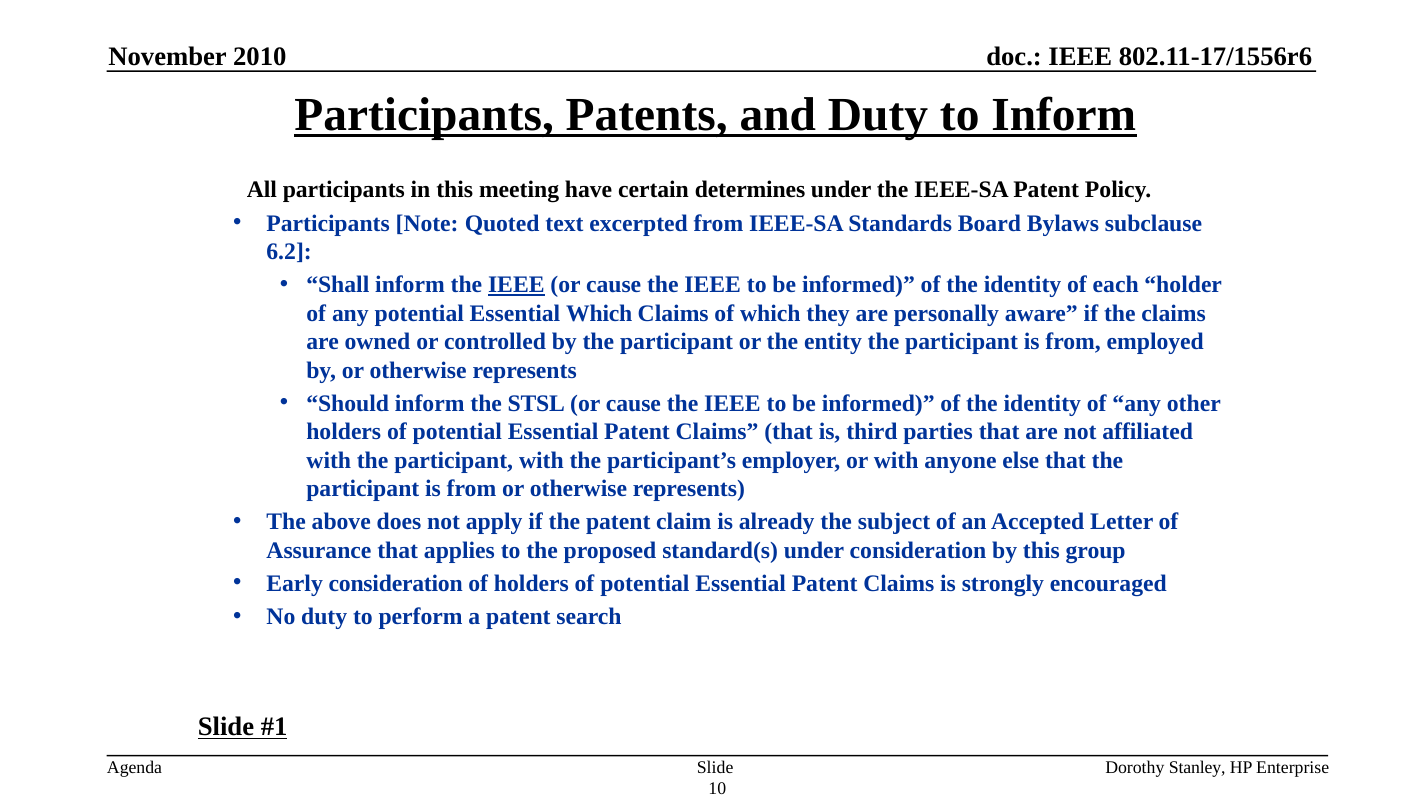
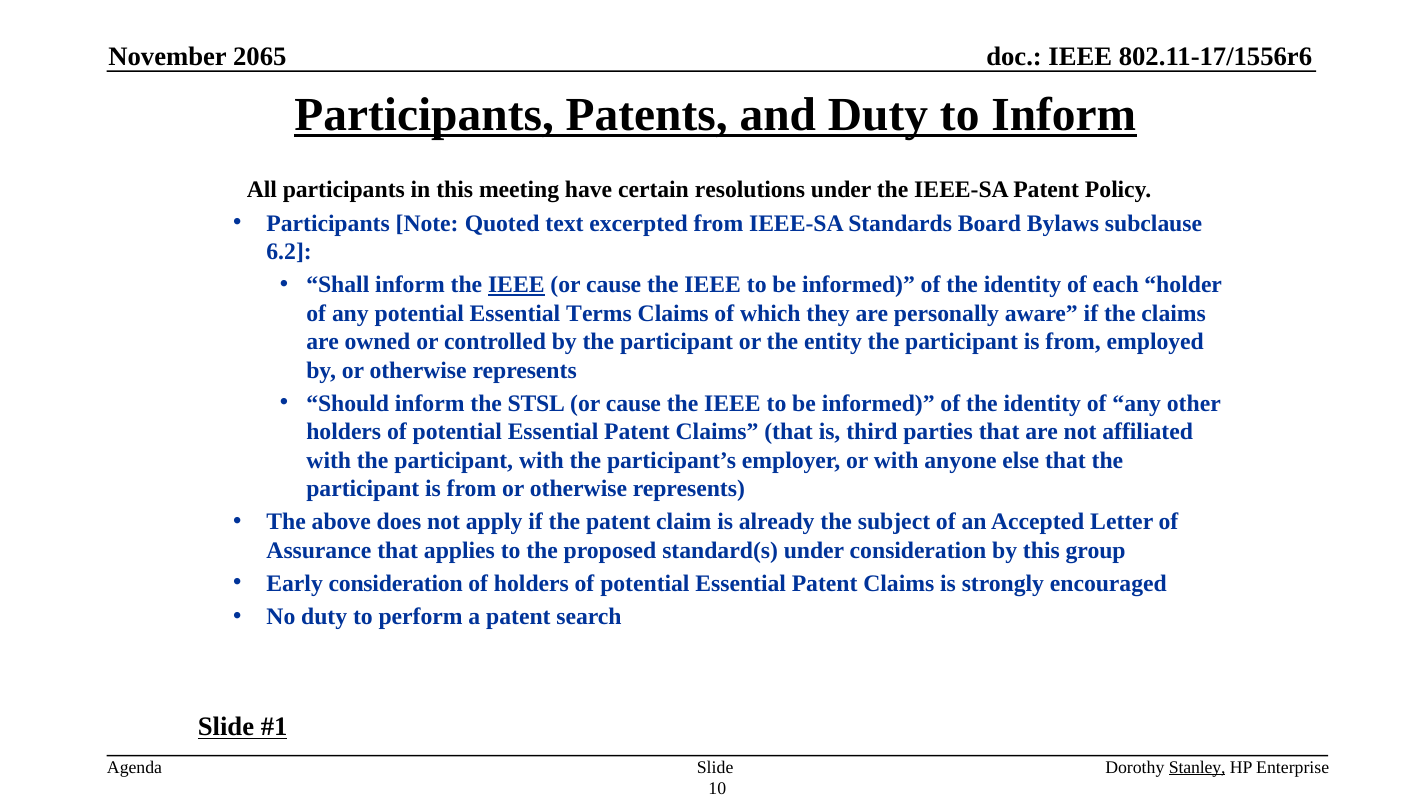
2010: 2010 -> 2065 (260, 57)
determines: determines -> resolutions (750, 190)
Essential Which: Which -> Terms (599, 314)
Stanley underline: none -> present (1197, 768)
